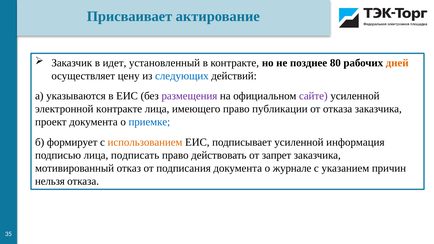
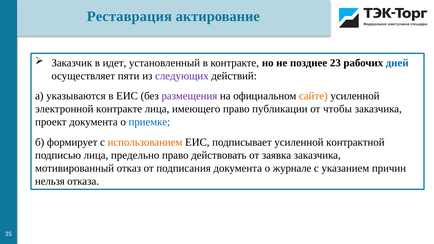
Присваивает: Присваивает -> Реставрация (129, 16)
80: 80 -> 23 (335, 63)
дней colour: orange -> blue (397, 63)
цену: цену -> пяти (129, 76)
следующих colour: blue -> purple (182, 76)
сайте colour: purple -> orange (313, 96)
от отказа: отказа -> чтобы (338, 109)
информация: информация -> контрактной (355, 142)
подписать: подписать -> предельно (135, 155)
запрет: запрет -> заявка (277, 155)
